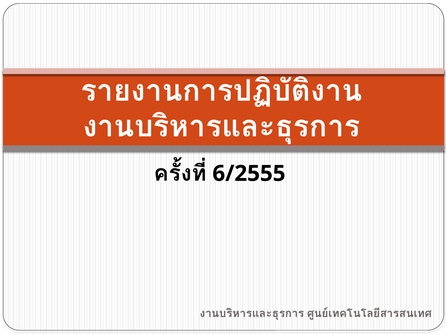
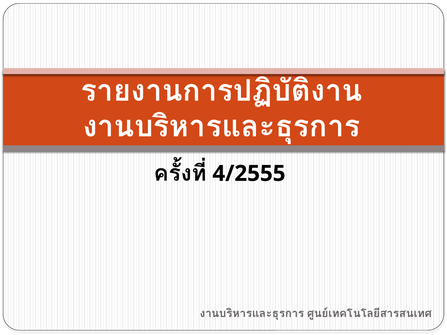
6/2555: 6/2555 -> 4/2555 (249, 174)
